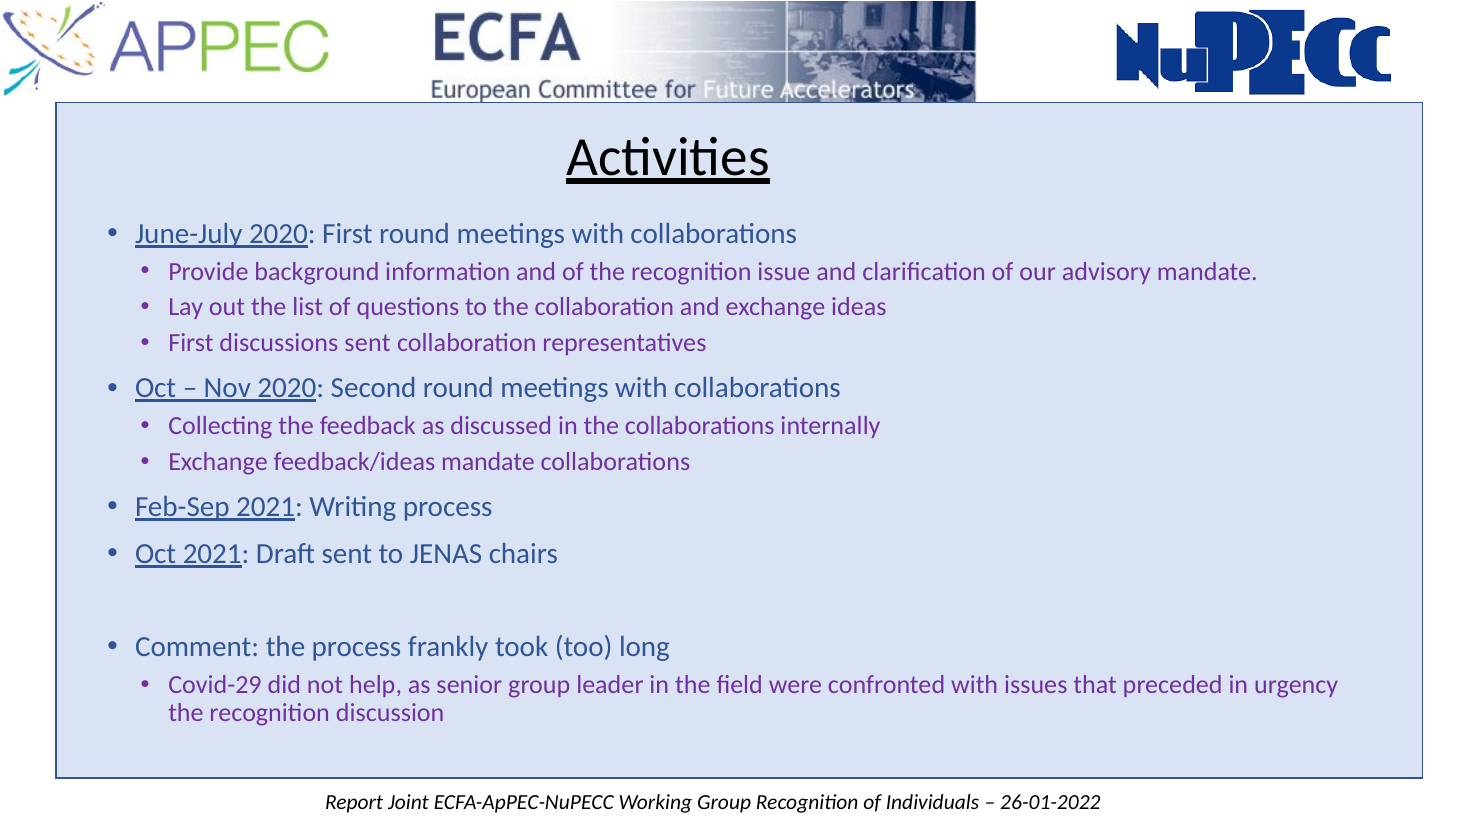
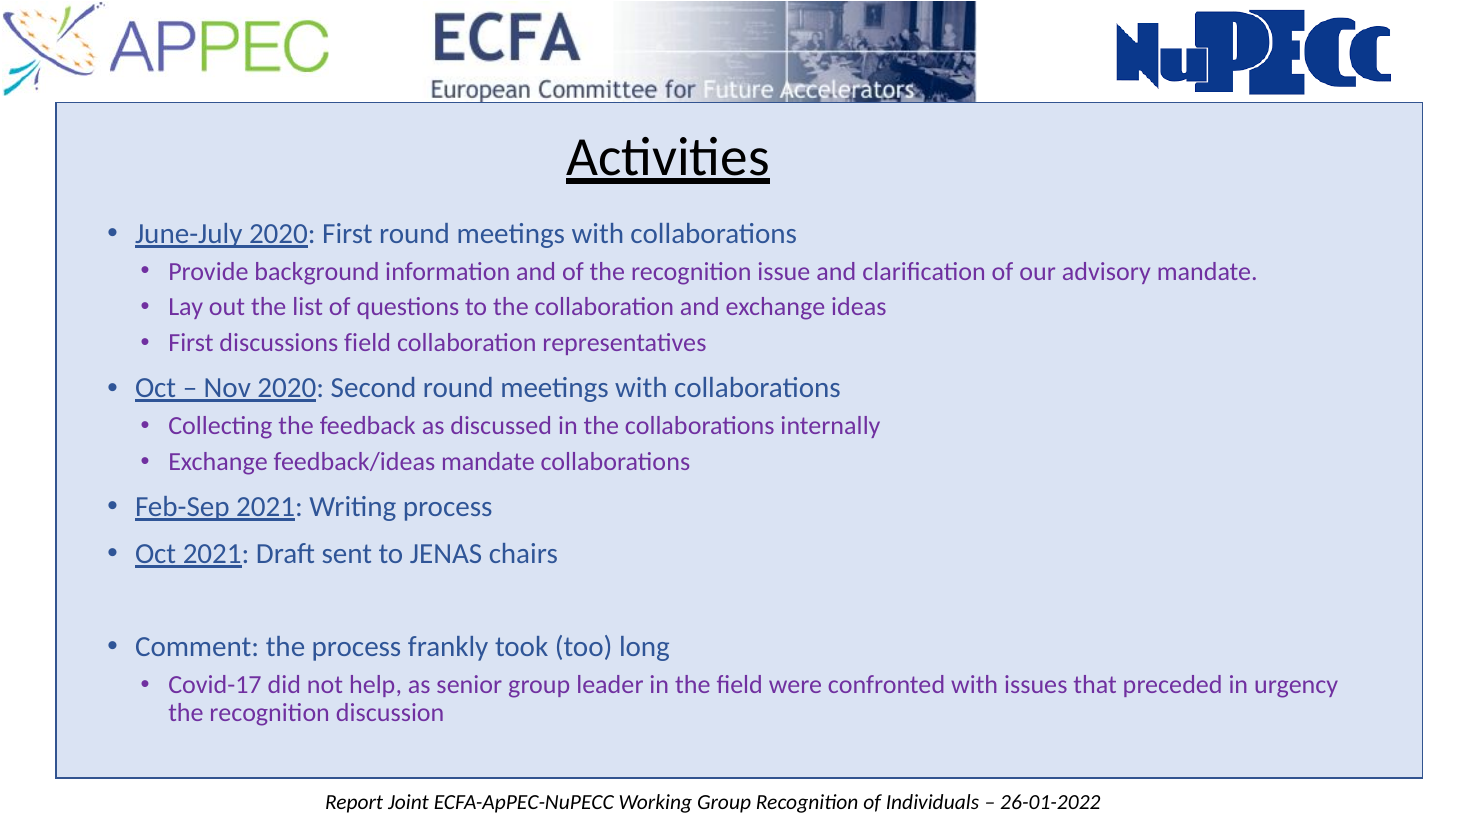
discussions sent: sent -> field (368, 343)
Covid-29: Covid-29 -> Covid-17 (215, 685)
